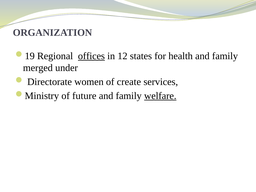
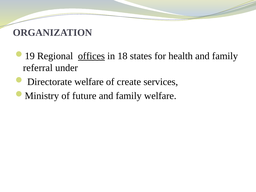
12: 12 -> 18 (122, 56)
merged: merged -> referral (38, 68)
Directorate women: women -> welfare (89, 82)
welfare underline: present -> none (160, 96)
